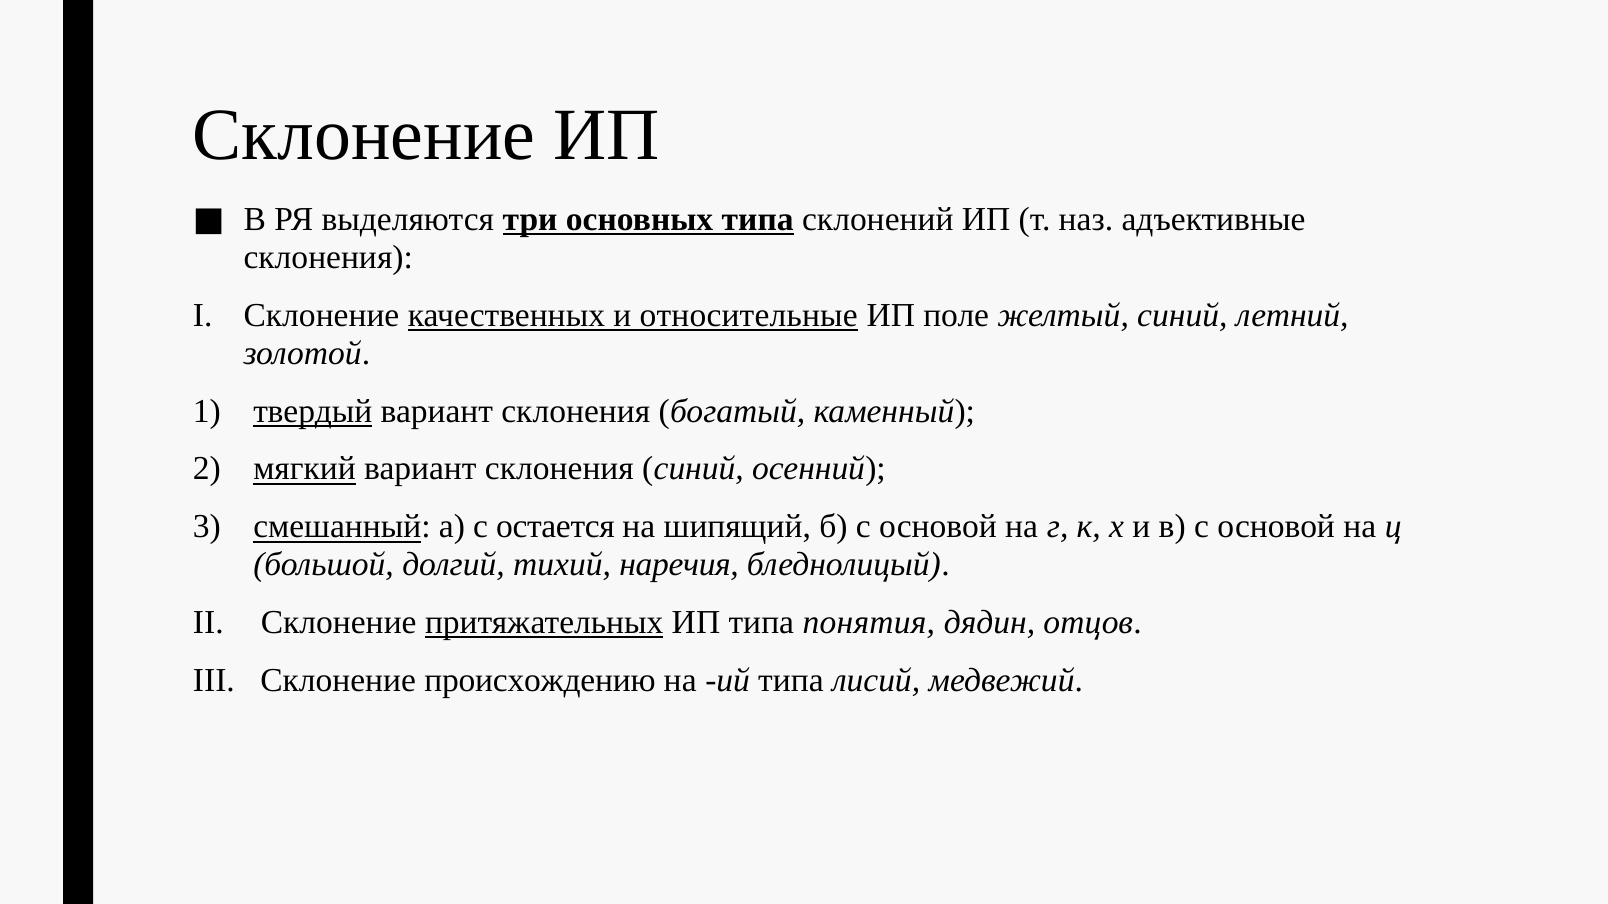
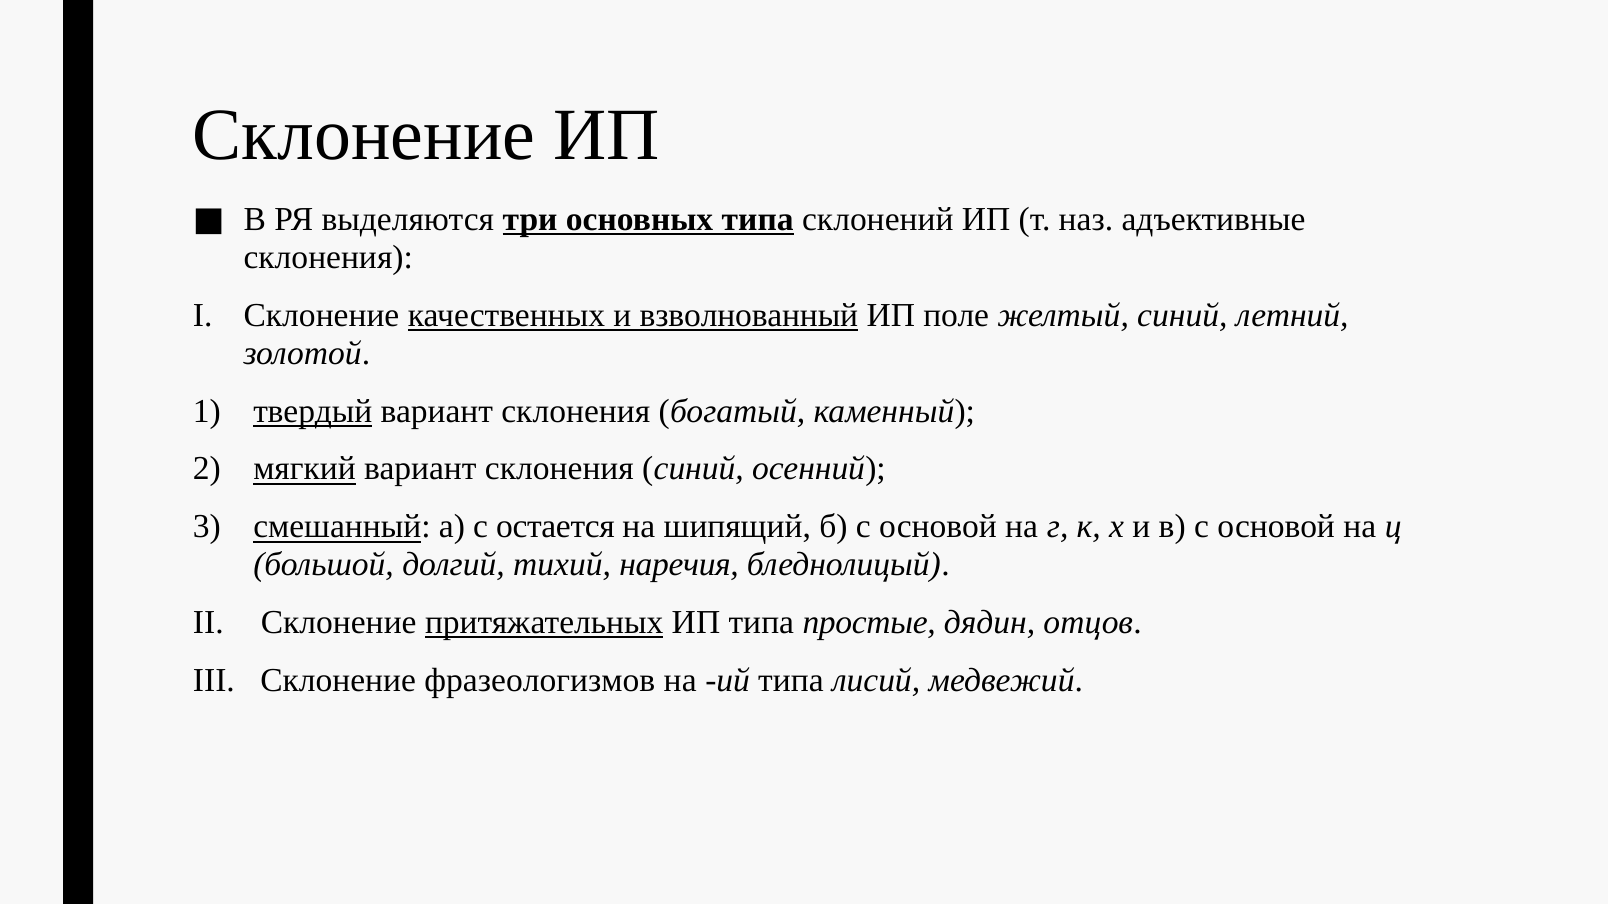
относительные: относительные -> взволнованный (749, 315)
понятия: понятия -> простые (869, 623)
происхождению: происхождению -> фразеологизмов (540, 681)
